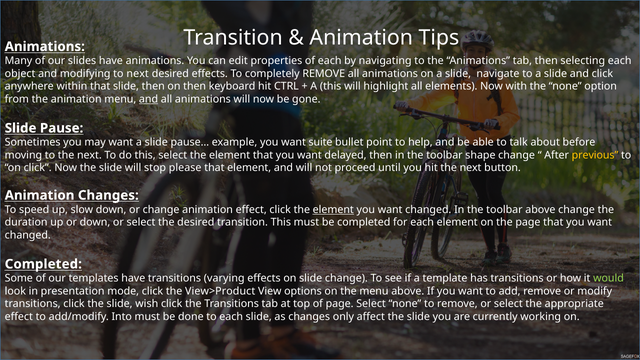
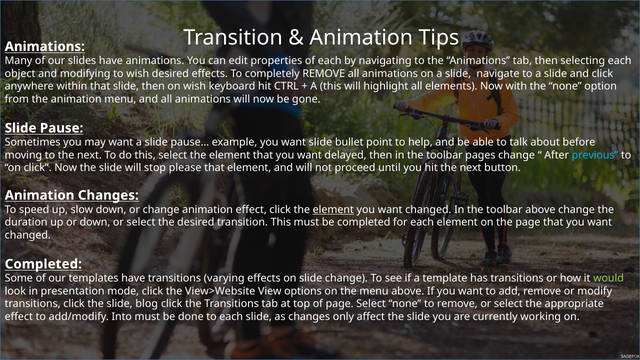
to next: next -> wish (138, 74)
on then: then -> wish (195, 86)
and underline: present -> none (149, 99)
want suite: suite -> slide (320, 142)
shape: shape -> pages (480, 155)
previous colour: yellow -> light blue (595, 155)
View>Product: View>Product -> View>Website (220, 291)
wish: wish -> blog (147, 304)
